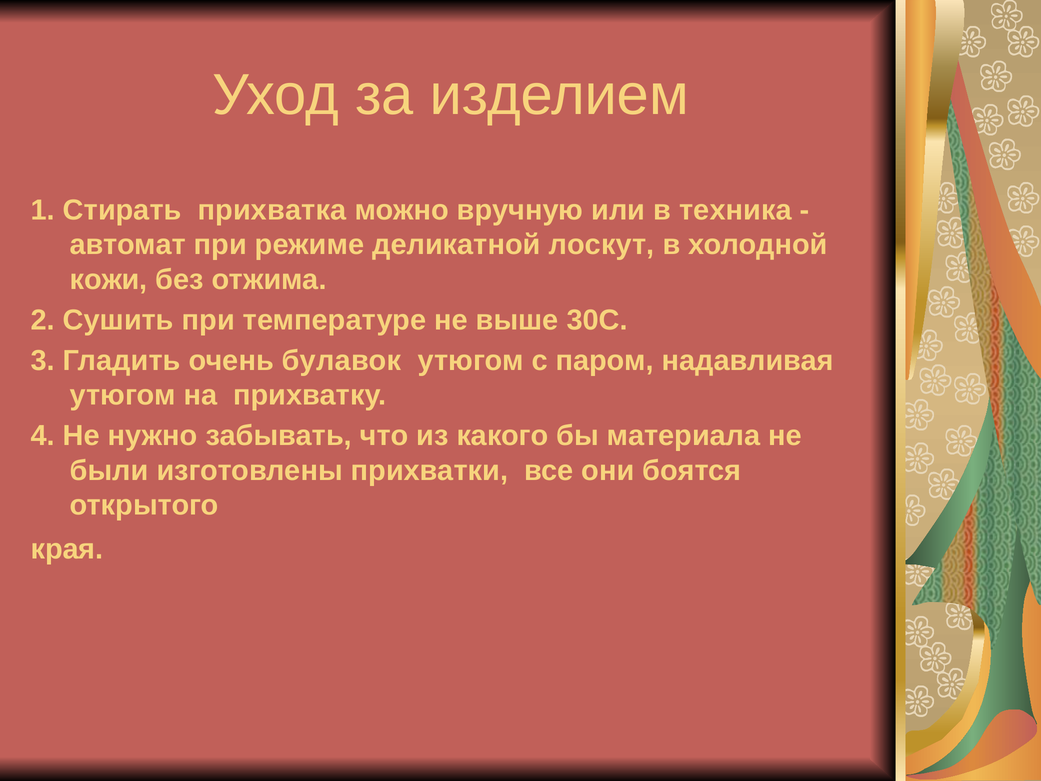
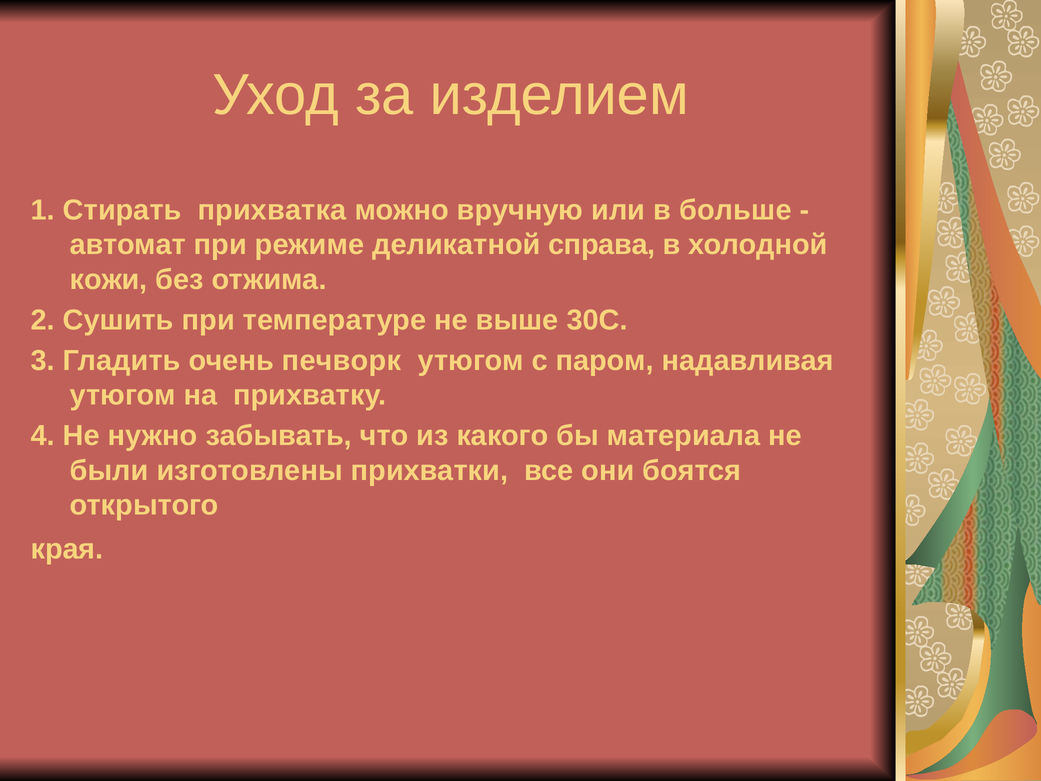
техника: техника -> больше (735, 210)
лоскут: лоскут -> справа (602, 245)
булавок: булавок -> печворк (342, 360)
